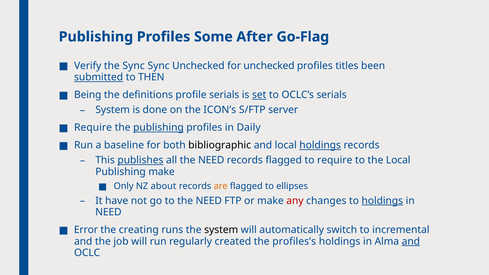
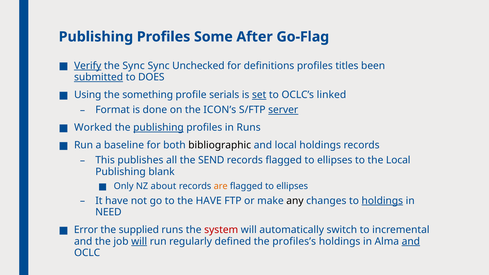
Verify underline: none -> present (88, 66)
for unchecked: unchecked -> definitions (269, 66)
THEN: THEN -> DOES (151, 77)
Being: Being -> Using (88, 95)
definitions: definitions -> something (148, 95)
OCLC’s serials: serials -> linked (331, 95)
System: System -> Format (113, 110)
server underline: none -> present (283, 110)
Require: Require -> Worked (93, 128)
in Daily: Daily -> Runs (249, 128)
holdings underline: present -> none (320, 145)
publishes underline: present -> none (140, 160)
all the NEED: NEED -> SEND (211, 160)
records flagged to require: require -> ellipses (335, 160)
Publishing make: make -> blank (162, 172)
to the NEED: NEED -> HAVE (209, 201)
any colour: red -> black (295, 201)
creating: creating -> supplied (139, 230)
system colour: black -> red (221, 230)
will underline: none -> present (139, 241)
created: created -> defined (233, 241)
